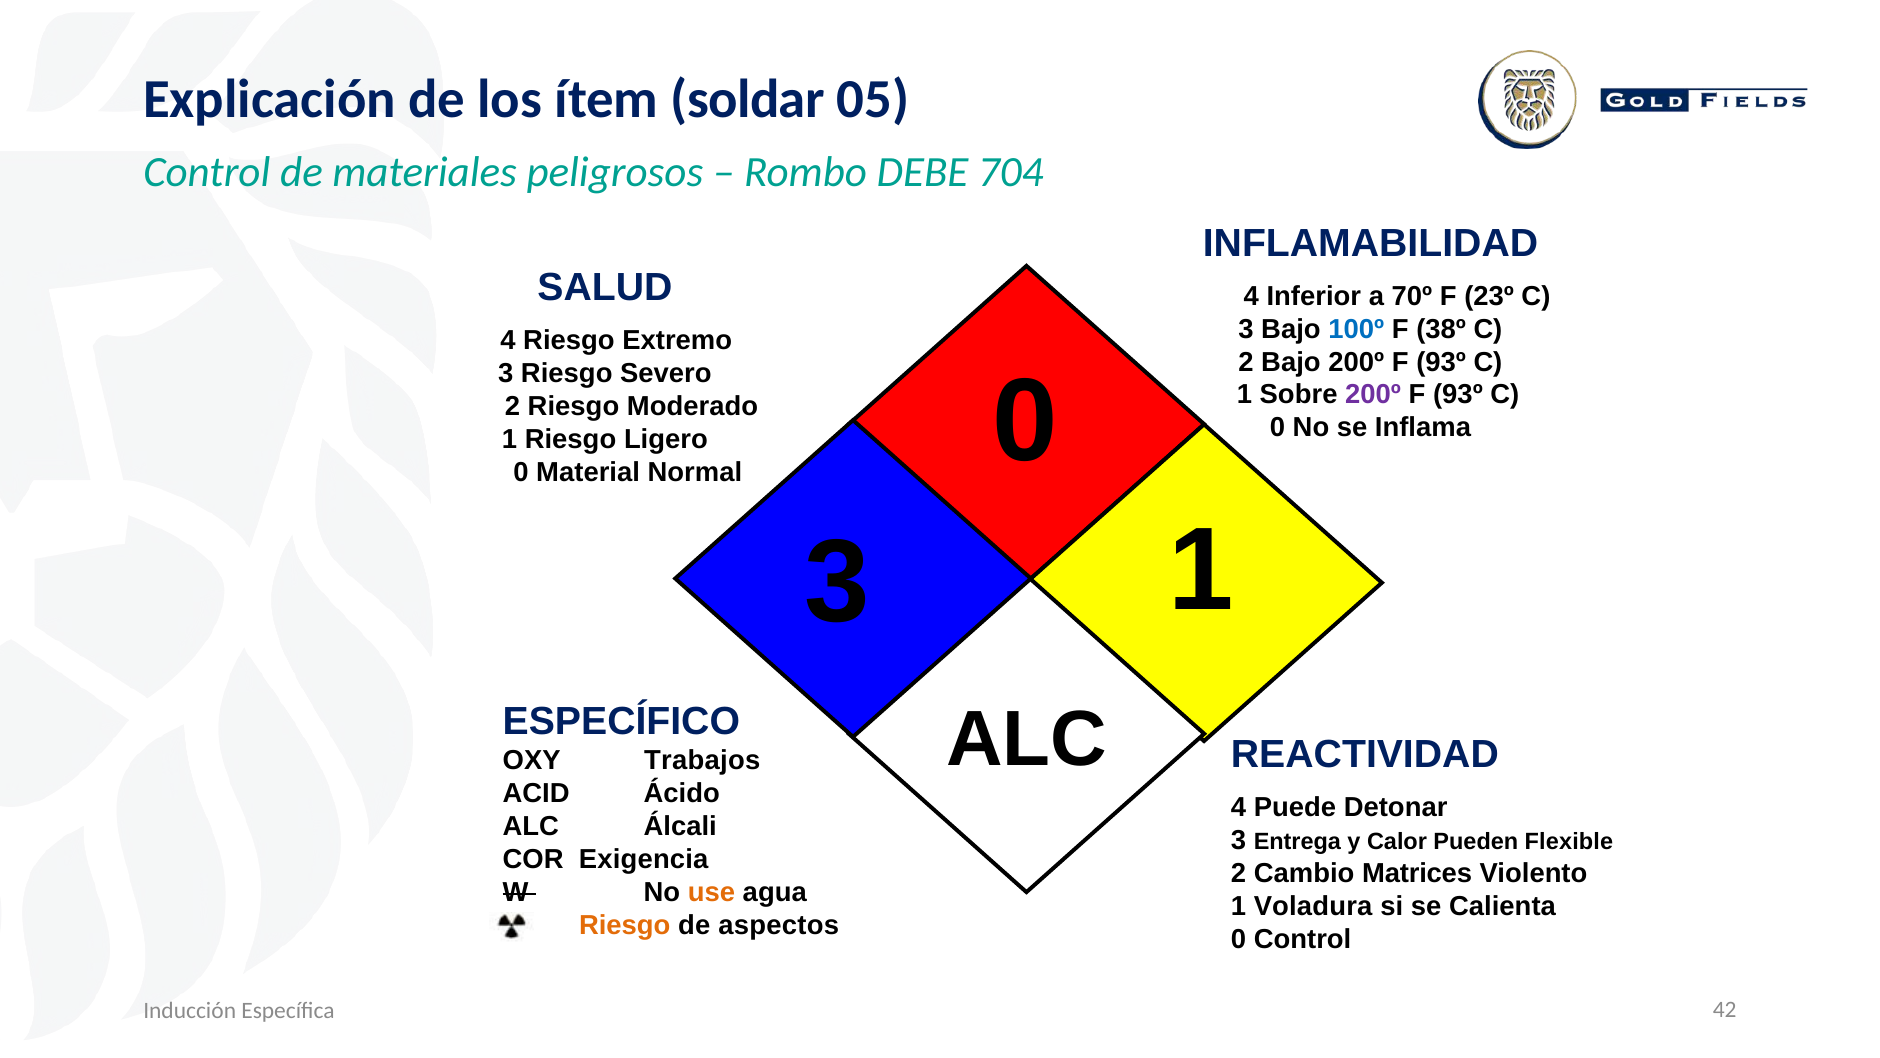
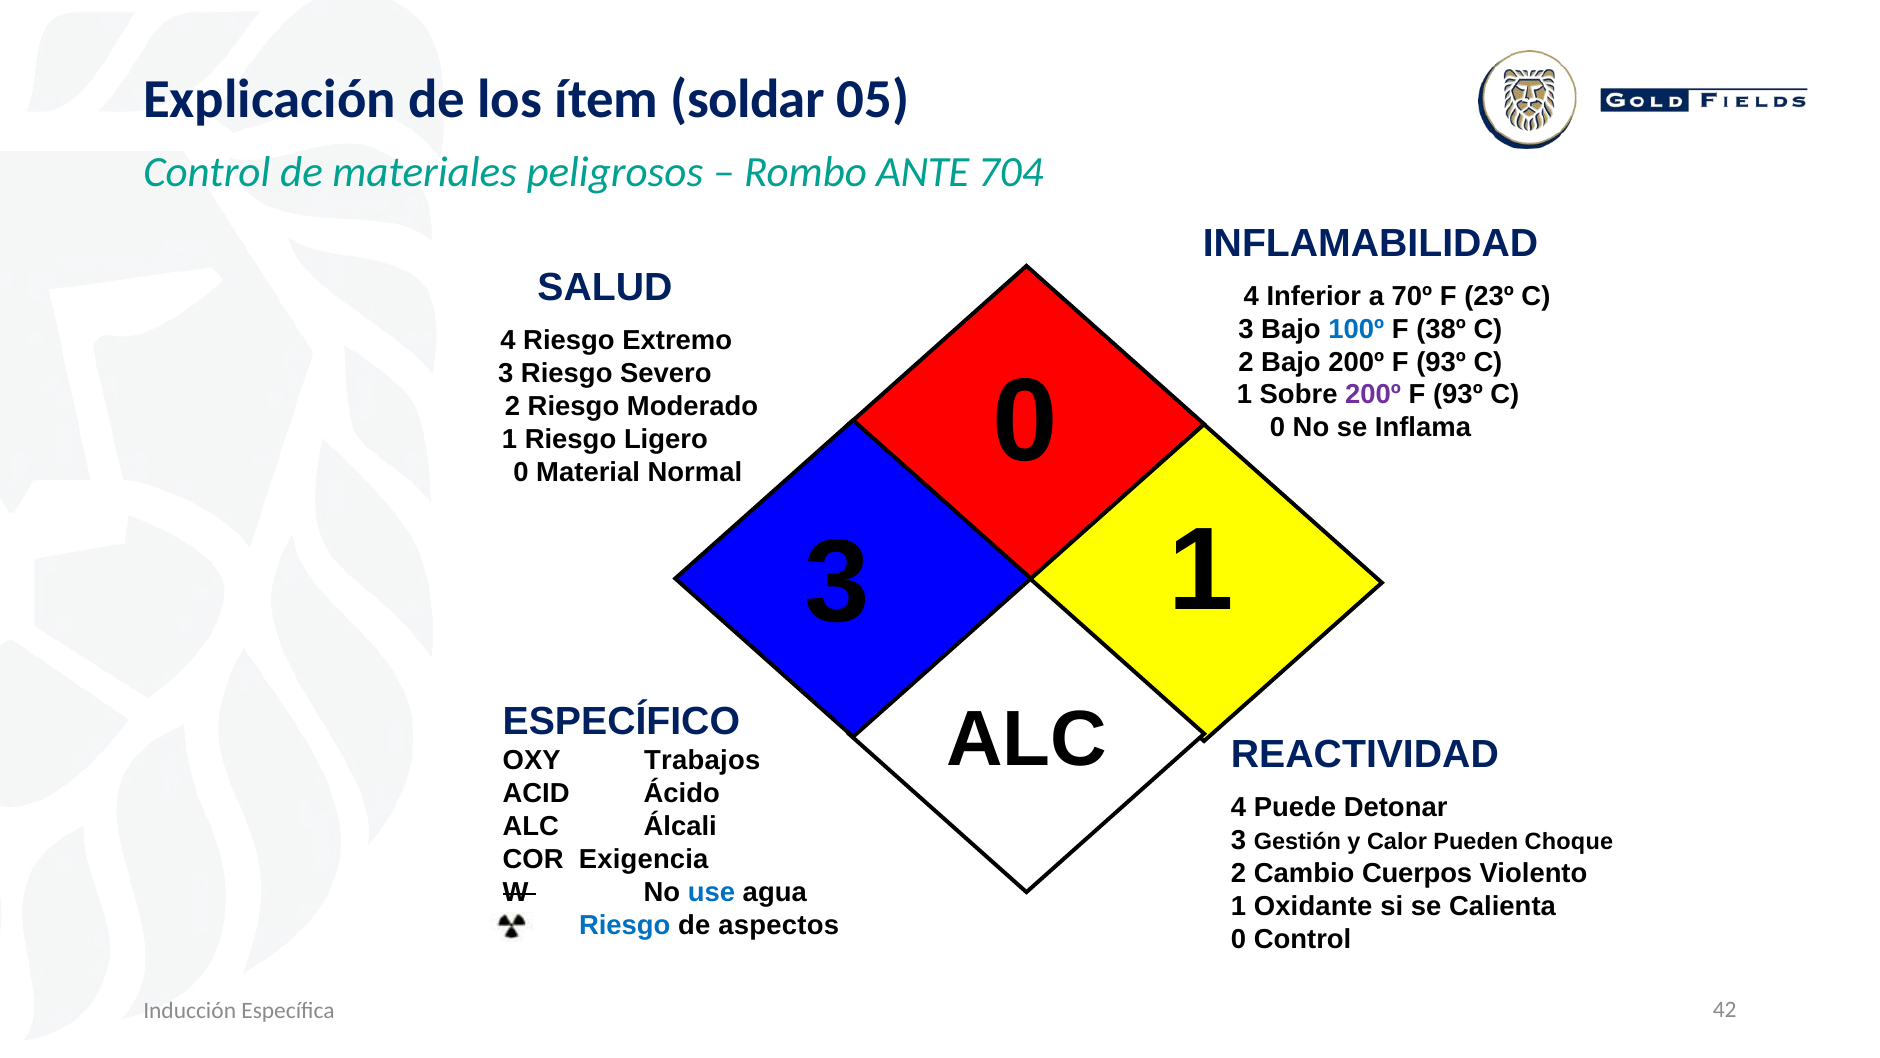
DEBE: DEBE -> ANTE (923, 172)
Entrega: Entrega -> Gestión (1297, 841)
Flexible: Flexible -> Choque (1569, 841)
Matrices: Matrices -> Cuerpos (1417, 873)
use colour: orange -> blue (711, 892)
Voladura: Voladura -> Oxidante (1313, 906)
Riesgo colour: orange -> blue (625, 925)
